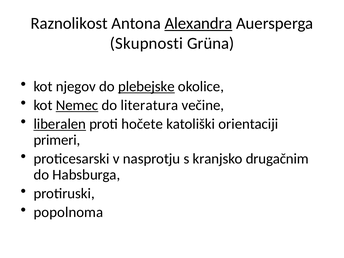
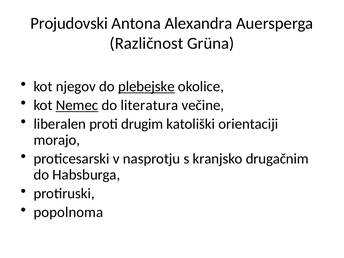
Raznolikost: Raznolikost -> Projudovski (69, 23)
Alexandra underline: present -> none (198, 23)
Skupnosti: Skupnosti -> Različnost (147, 43)
liberalen underline: present -> none (60, 124)
hočete: hočete -> drugim (142, 124)
primeri: primeri -> morajo (57, 140)
